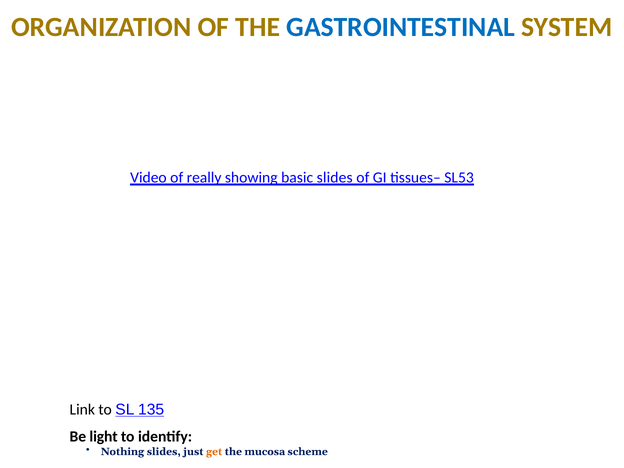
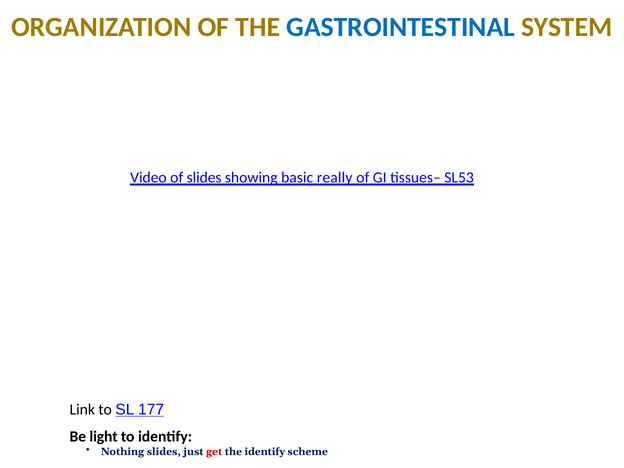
of really: really -> slides (204, 178)
basic slides: slides -> really (335, 178)
135: 135 -> 177 (151, 409)
get colour: orange -> red (214, 452)
the mucosa: mucosa -> identify (265, 452)
